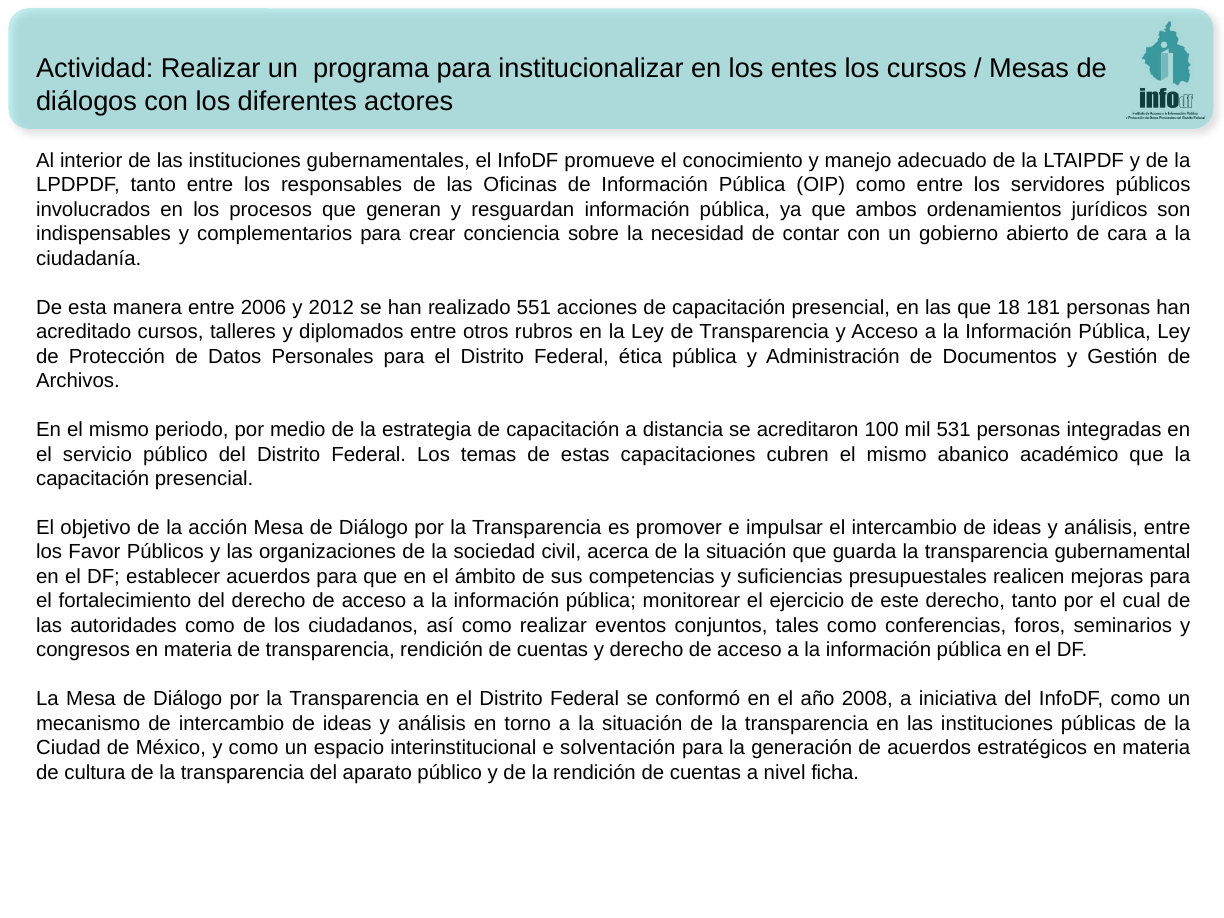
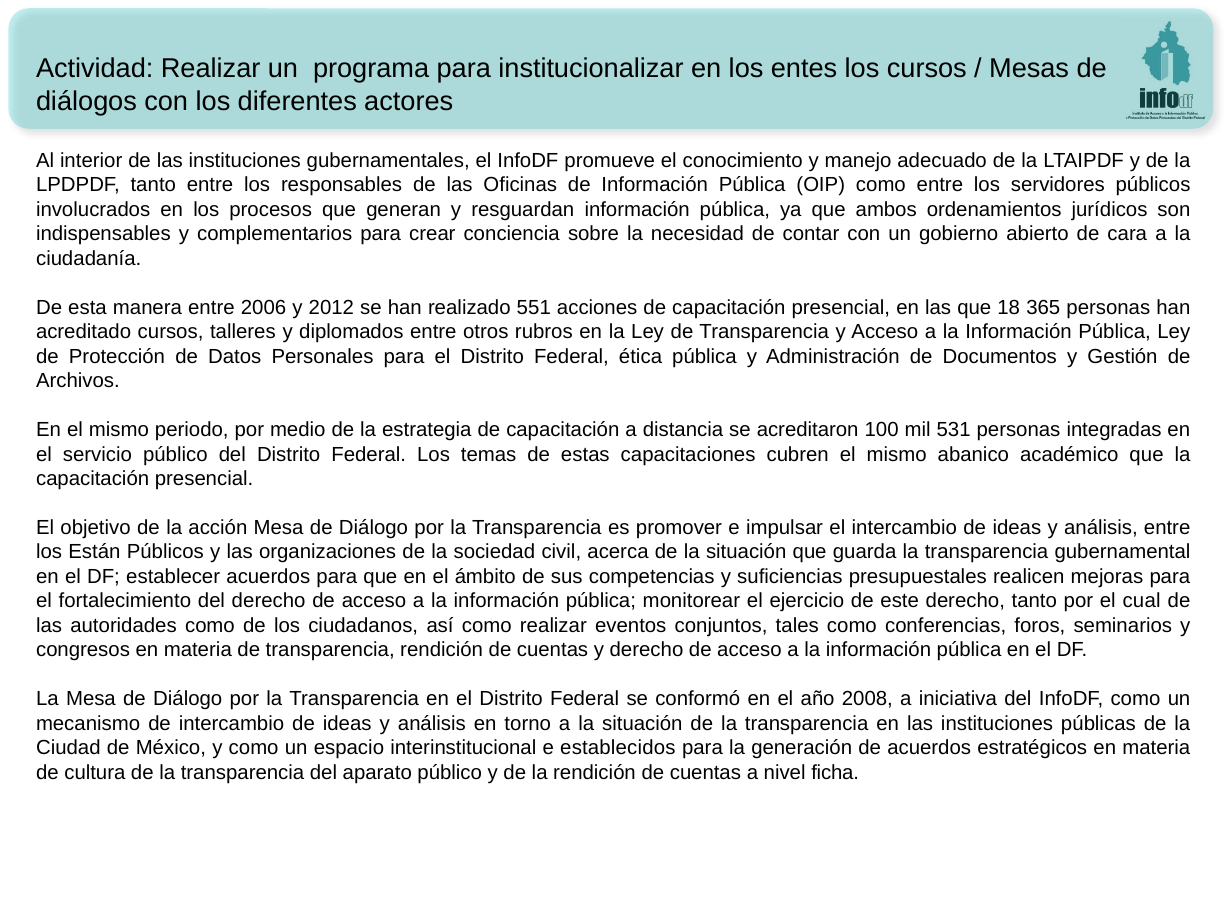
181: 181 -> 365 (1043, 307)
Favor: Favor -> Están (94, 552)
solventación: solventación -> establecidos (618, 748)
